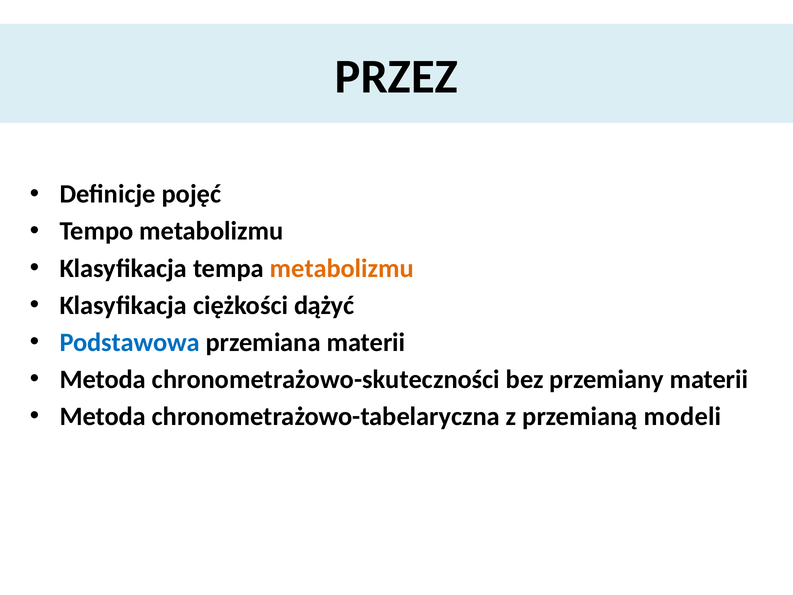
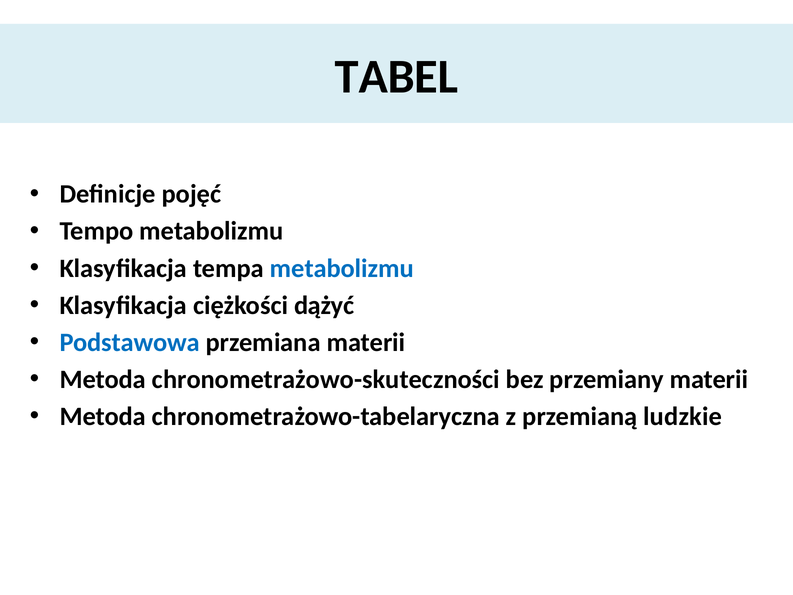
PRZEZ: PRZEZ -> TABEL (397, 77)
metabolizmu colour: orange -> blue (342, 268)
modeli: modeli -> ludzkie (683, 416)
